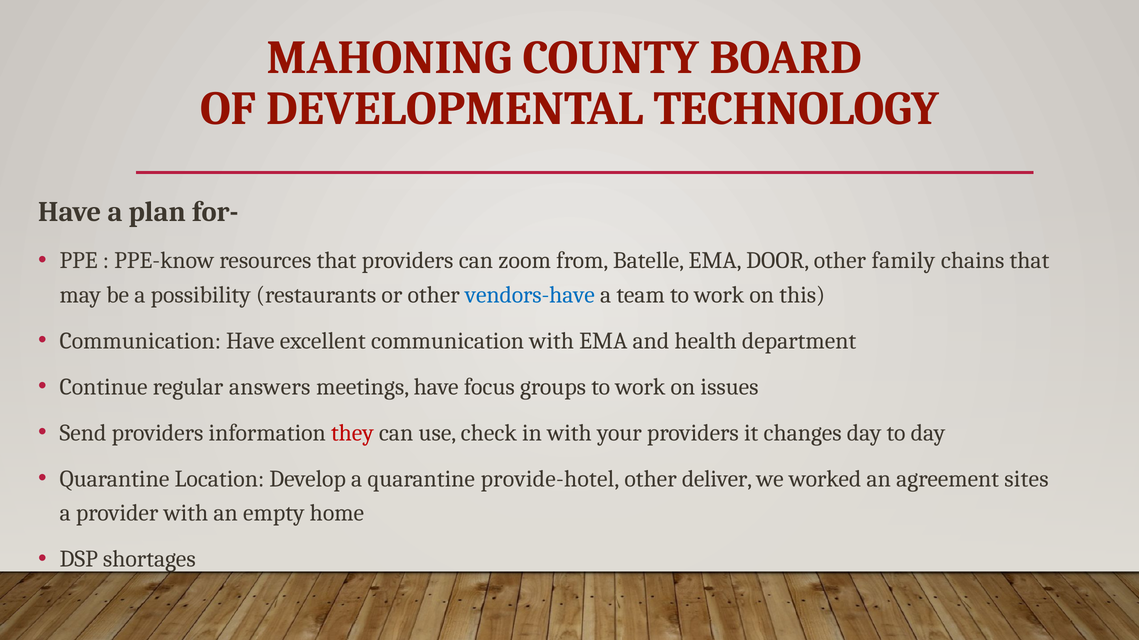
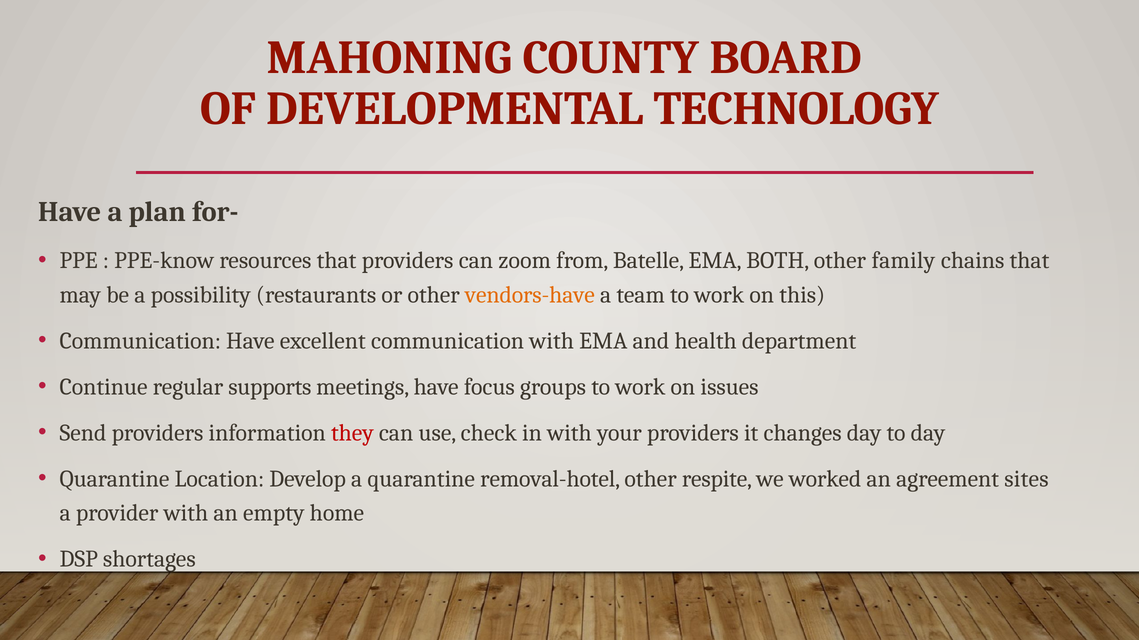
DOOR: DOOR -> BOTH (778, 261)
vendors-have colour: blue -> orange (530, 295)
answers: answers -> supports (270, 387)
provide-hotel: provide-hotel -> removal-hotel (550, 479)
deliver: deliver -> respite (717, 479)
